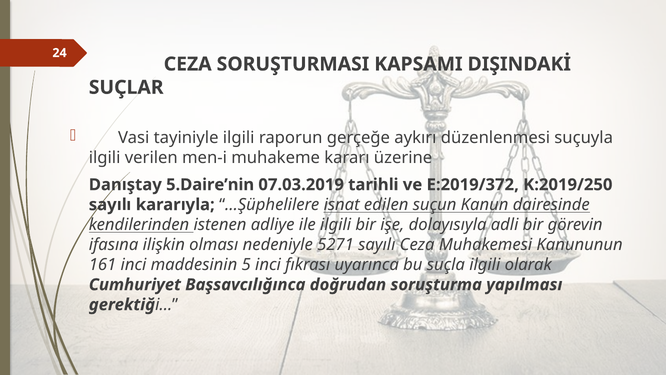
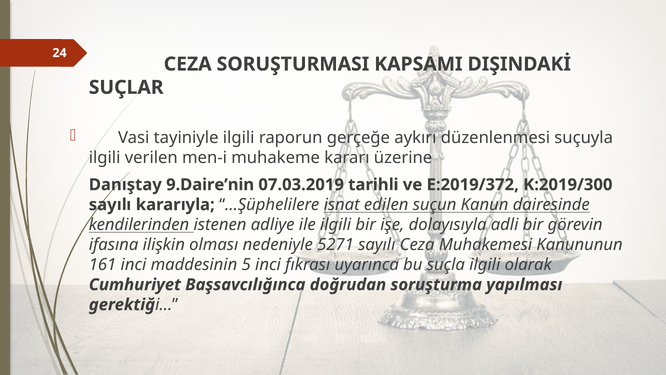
5.Daire’nin: 5.Daire’nin -> 9.Daire’nin (210, 185)
K:2019/250: K:2019/250 -> K:2019/300 (568, 185)
